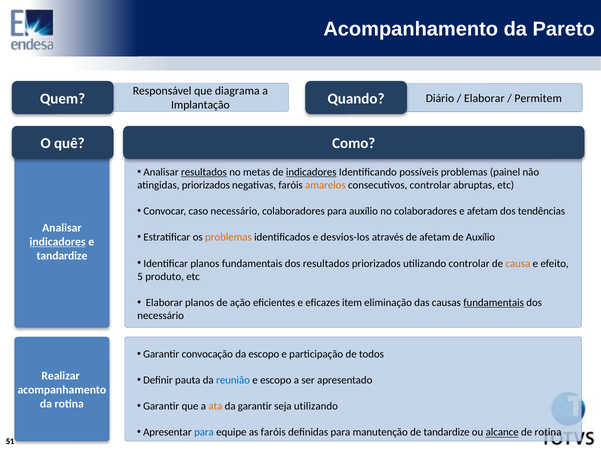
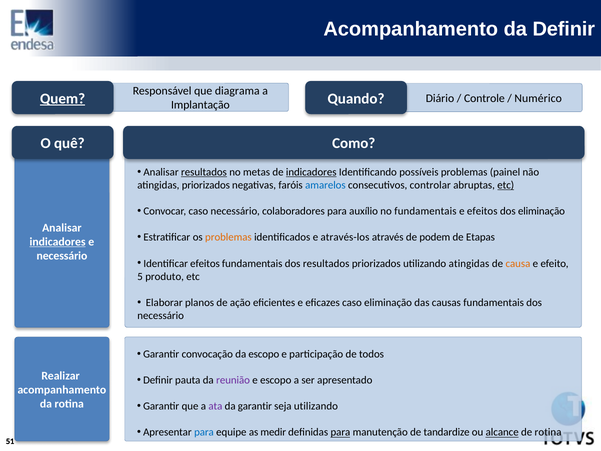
da Pareto: Pareto -> Definir (564, 29)
Quem underline: none -> present (63, 99)
Elaborar: Elaborar -> Controle (484, 98)
Permitem: Permitem -> Numérico (538, 98)
amarelos colour: orange -> blue (325, 185)
etc underline: none -> present (506, 185)
no colaboradores: colaboradores -> fundamentais (425, 211)
e afetam: afetam -> efeitos (482, 211)
dos tendências: tendências -> eliminação (541, 211)
desvios-los: desvios-los -> através-los (345, 237)
de afetam: afetam -> podem (435, 237)
de Auxílio: Auxílio -> Etapas (480, 237)
tandardize: tandardize -> necessário (62, 256)
Identificar planos: planos -> efeitos (205, 263)
utilizando controlar: controlar -> atingidas (469, 263)
eficazes item: item -> caso (352, 302)
fundamentais underline: present -> none (494, 302)
reunião colour: blue -> purple (233, 380)
ata colour: orange -> purple (215, 406)
as faróis: faróis -> medir (273, 432)
para underline: none -> present (340, 432)
